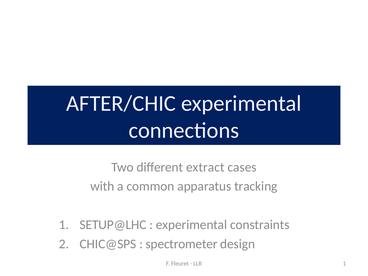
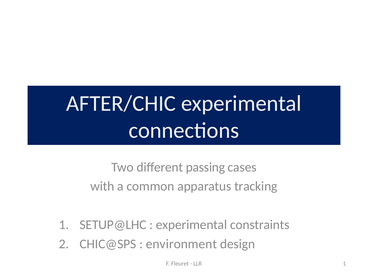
extract: extract -> passing (205, 167)
spectrometer: spectrometer -> environment (181, 244)
